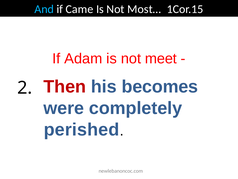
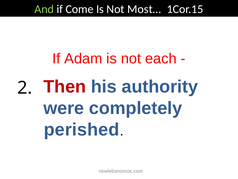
And colour: light blue -> light green (44, 9)
Came: Came -> Come (80, 9)
meet: meet -> each (161, 58)
becomes: becomes -> authority (160, 86)
